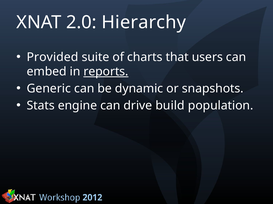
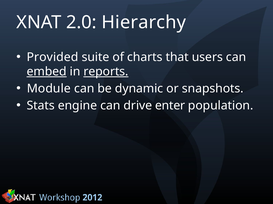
embed underline: none -> present (47, 72)
Generic: Generic -> Module (49, 89)
build: build -> enter (170, 106)
